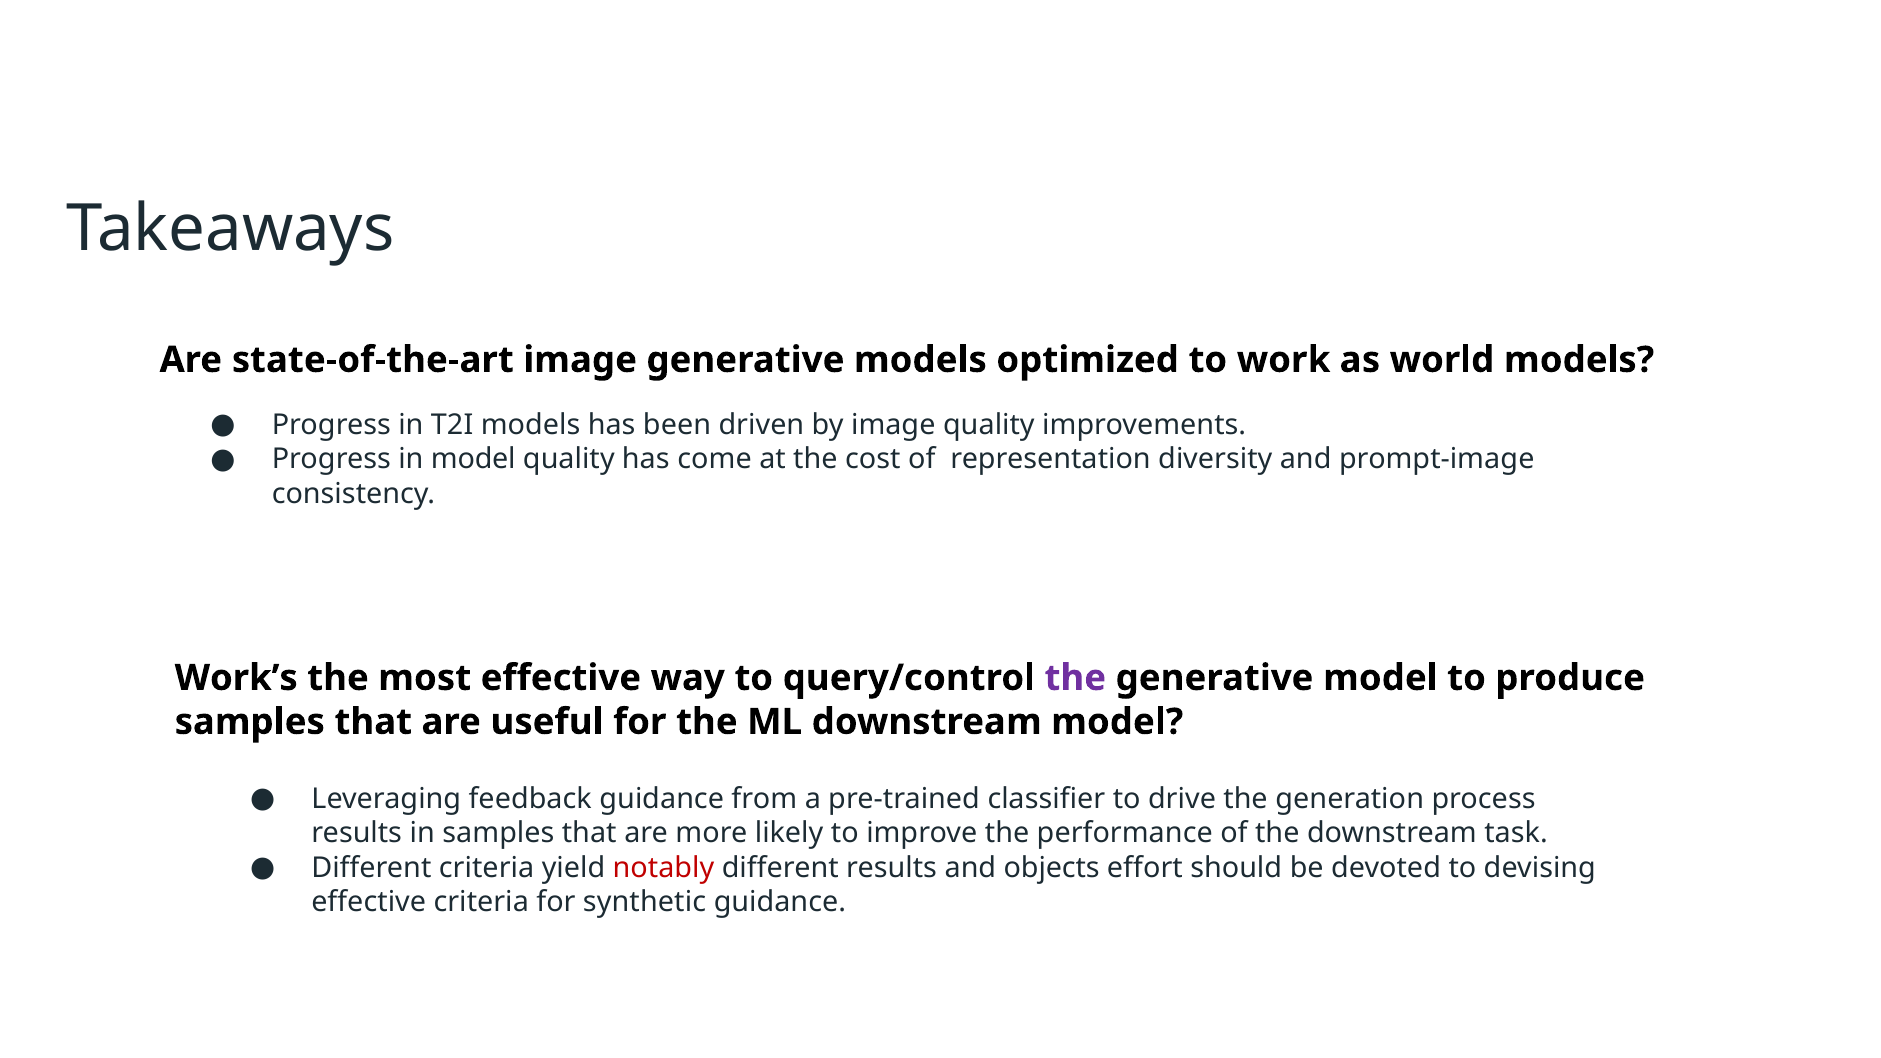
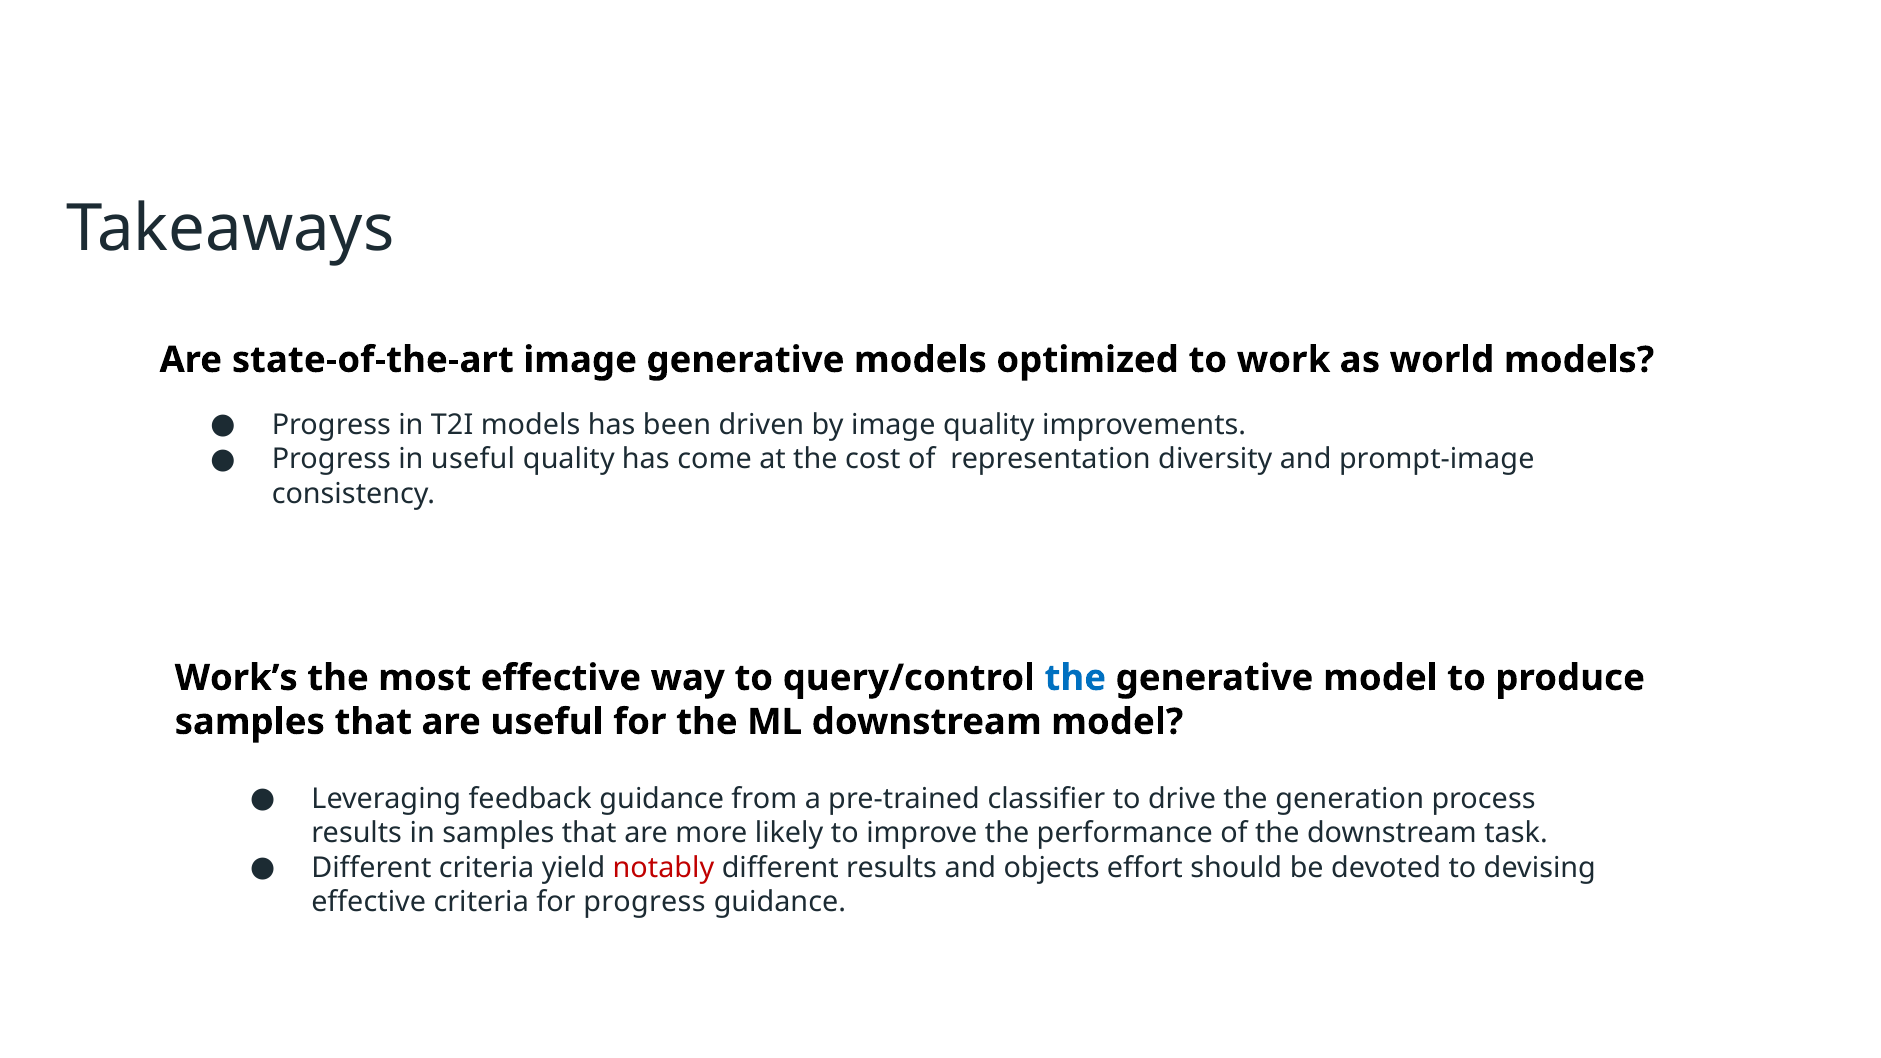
in model: model -> useful (473, 459)
the colour: purple -> blue (1075, 678)
for synthetic: synthetic -> progress (644, 902)
